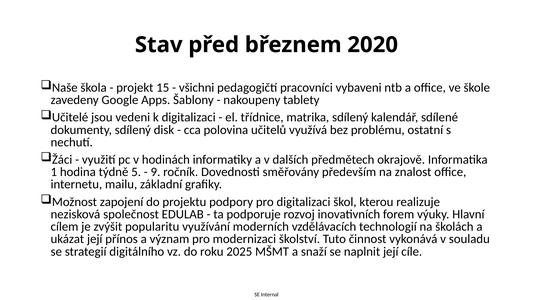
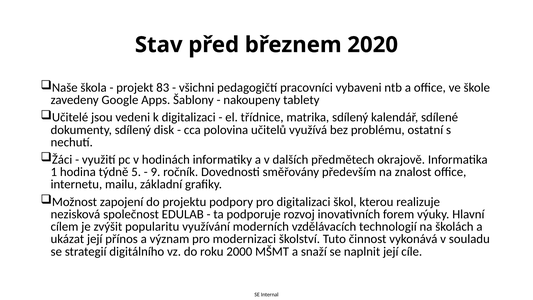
15: 15 -> 83 (163, 88)
2025: 2025 -> 2000 (239, 251)
